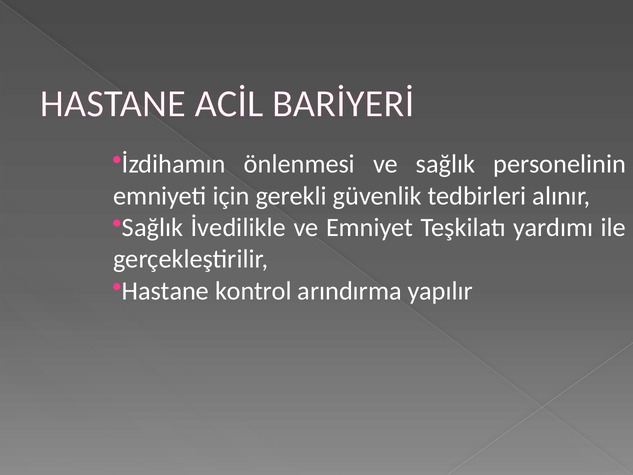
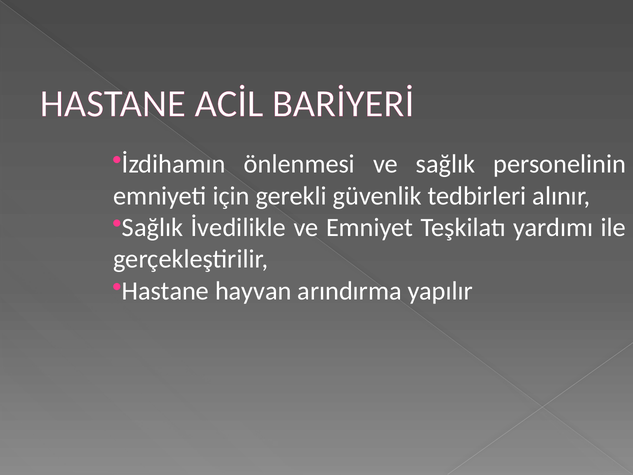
kontrol: kontrol -> hayvan (253, 291)
